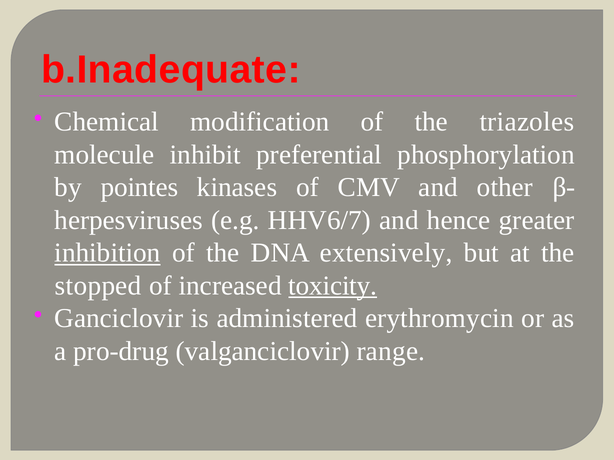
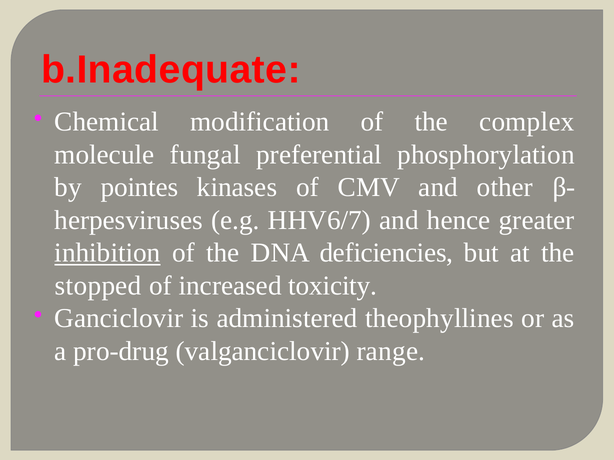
triazoles: triazoles -> complex (527, 122)
inhibit: inhibit -> fungal (205, 155)
extensively: extensively -> deficiencies (386, 253)
toxicity underline: present -> none (333, 286)
erythromycin: erythromycin -> theophyllines (439, 319)
